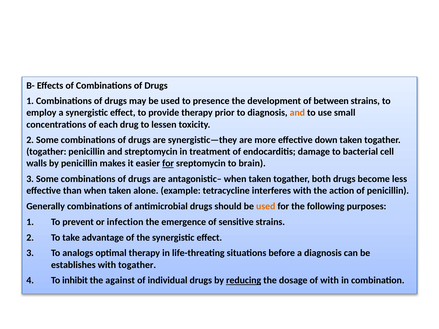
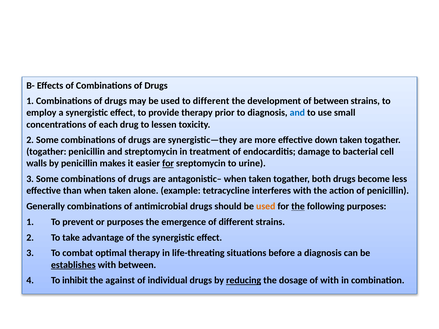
to presence: presence -> different (211, 101)
and colour: orange -> blue (297, 113)
brain: brain -> urine (252, 164)
the underline: none -> present (298, 206)
or infection: infection -> purposes (125, 222)
of sensitive: sensitive -> different (236, 222)
analogs: analogs -> combat (78, 253)
establishes underline: none -> present (73, 265)
with togather: togather -> between (137, 265)
